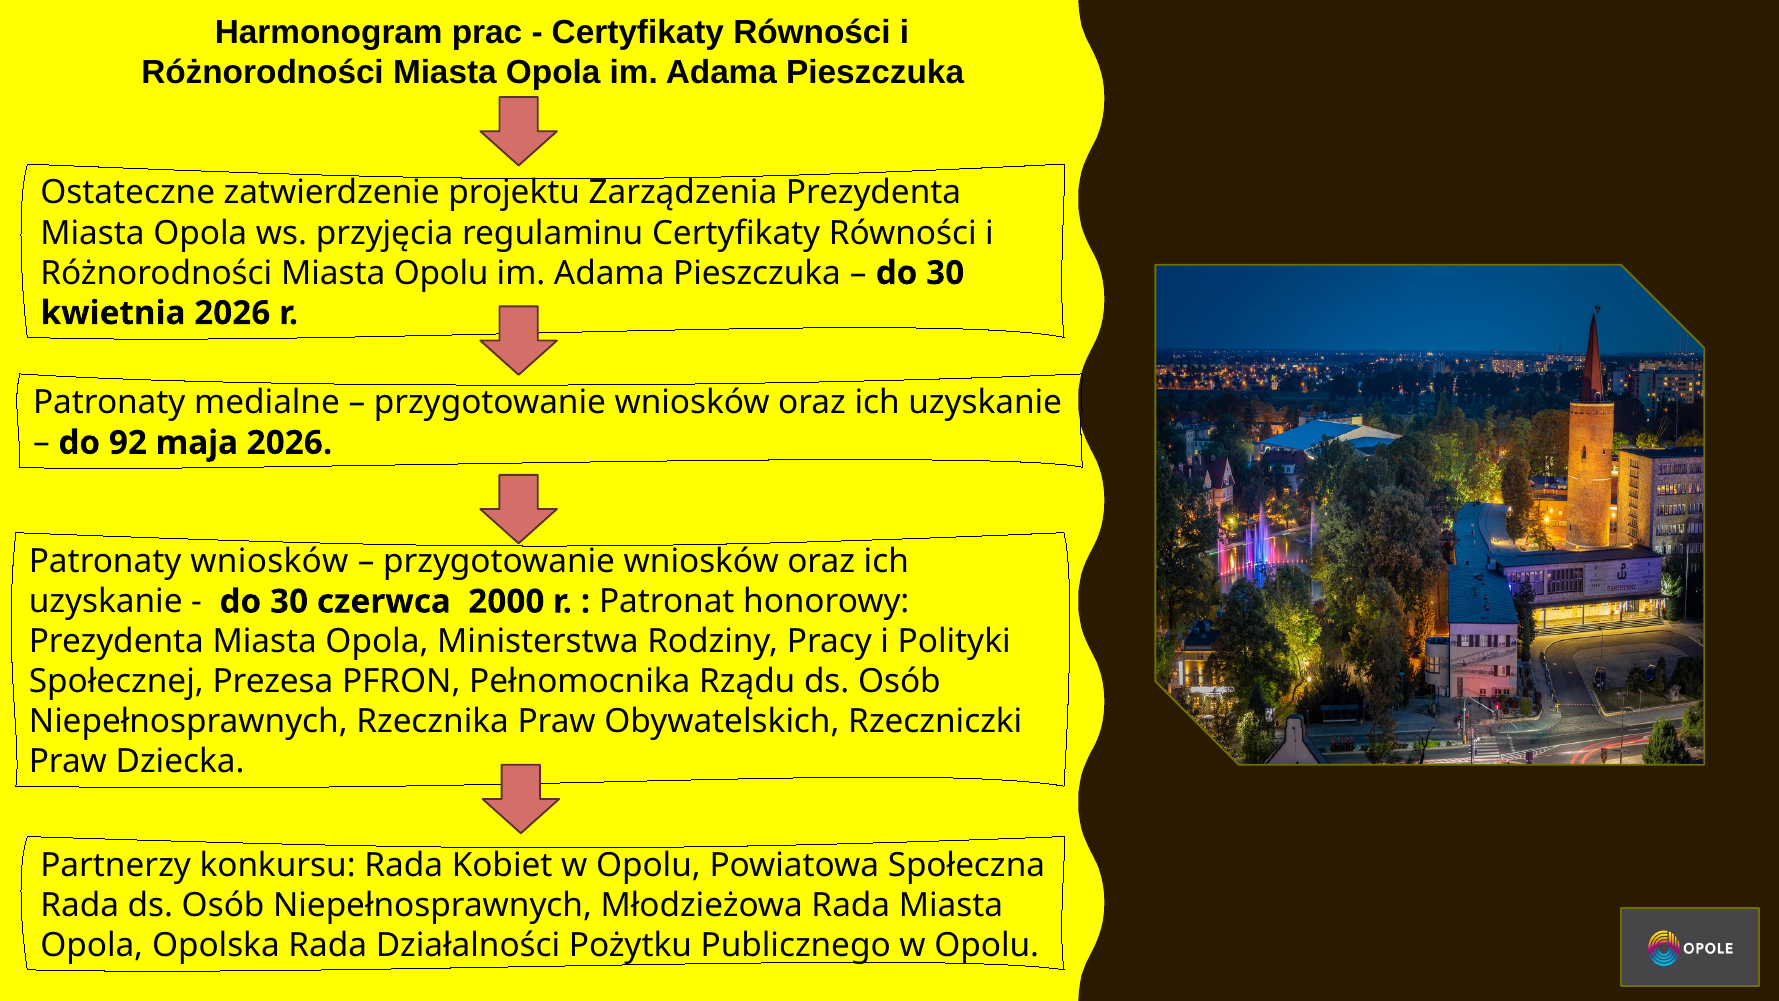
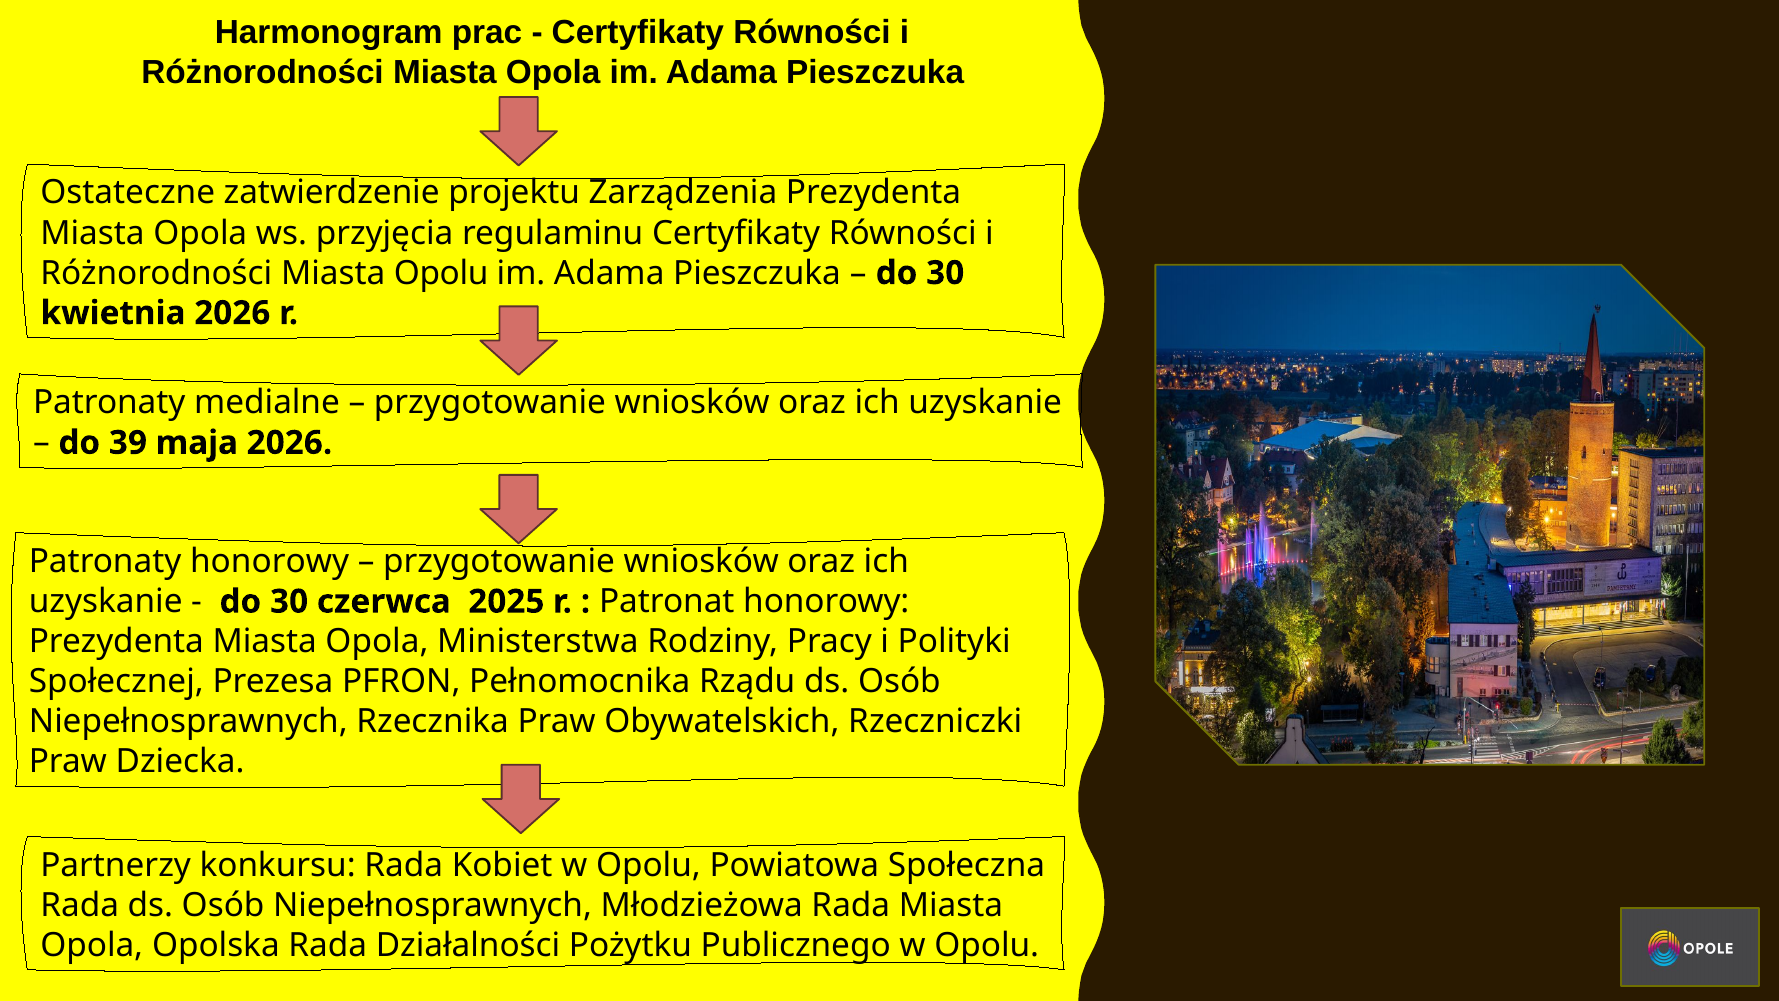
92: 92 -> 39 (128, 443)
Patronaty wniosków: wniosków -> honorowy (270, 561)
2000: 2000 -> 2025 (506, 601)
